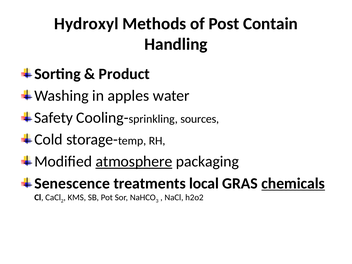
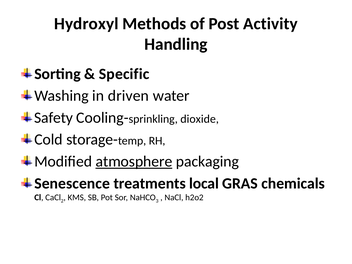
Contain: Contain -> Activity (270, 24)
Product: Product -> Specific (124, 74)
apples: apples -> driven (128, 96)
sources: sources -> dioxide (200, 119)
chemicals underline: present -> none (293, 183)
